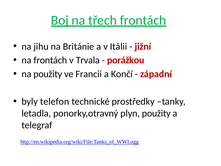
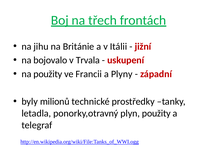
na frontách: frontách -> bojovalo (50, 60)
porážkou: porážkou -> uskupení (126, 60)
Končí: Končí -> Plyny (122, 74)
telefon: telefon -> milionů (55, 101)
